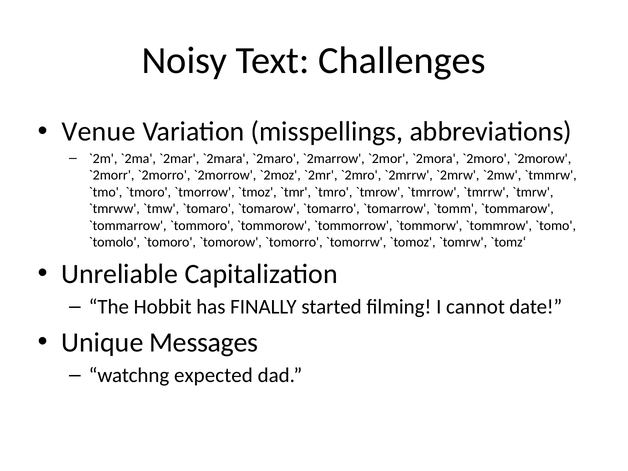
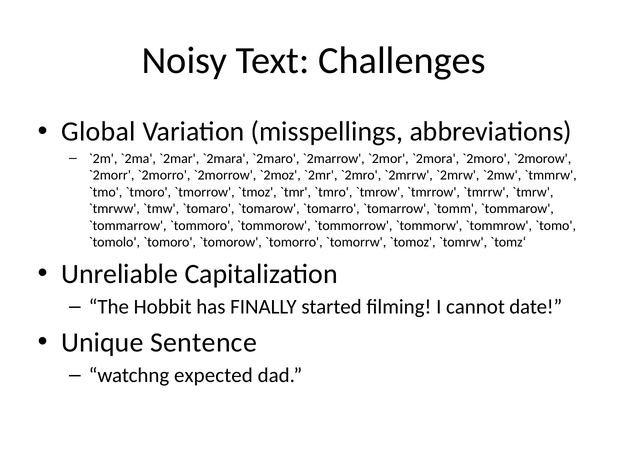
Venue: Venue -> Global (99, 132)
Messages: Messages -> Sentence (204, 342)
